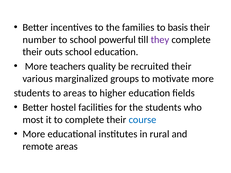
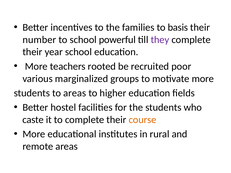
outs: outs -> year (54, 52)
quality: quality -> rooted (102, 66)
recruited their: their -> poor (181, 66)
most: most -> caste (33, 120)
course colour: blue -> orange (143, 120)
